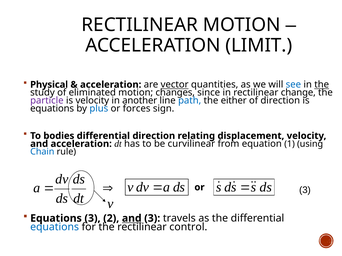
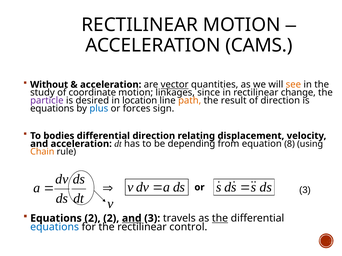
LIMIT: LIMIT -> CAMS (259, 45)
Physical: Physical -> Without (49, 85)
see colour: blue -> orange (293, 85)
the underline: present -> none (322, 85)
eliminated: eliminated -> coordinate (92, 93)
changes: changes -> linkages (175, 93)
is velocity: velocity -> desired (92, 101)
another: another -> location (140, 101)
path colour: blue -> orange (190, 101)
either: either -> result (234, 101)
curvilinear: curvilinear -> depending (191, 144)
1: 1 -> 8 (290, 144)
Chain colour: blue -> orange (42, 152)
Equations 3: 3 -> 2 (92, 219)
the underline: none -> present (220, 219)
